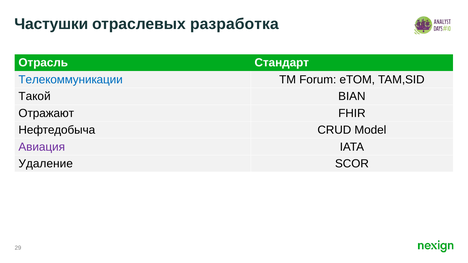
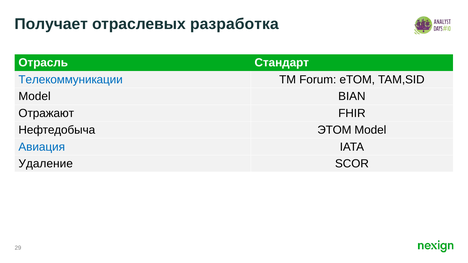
Частушки: Частушки -> Получает (51, 24)
Такой: Такой -> Model (35, 97)
CRUD: CRUD -> ЭТОМ (334, 130)
Авиация colour: purple -> blue (42, 147)
